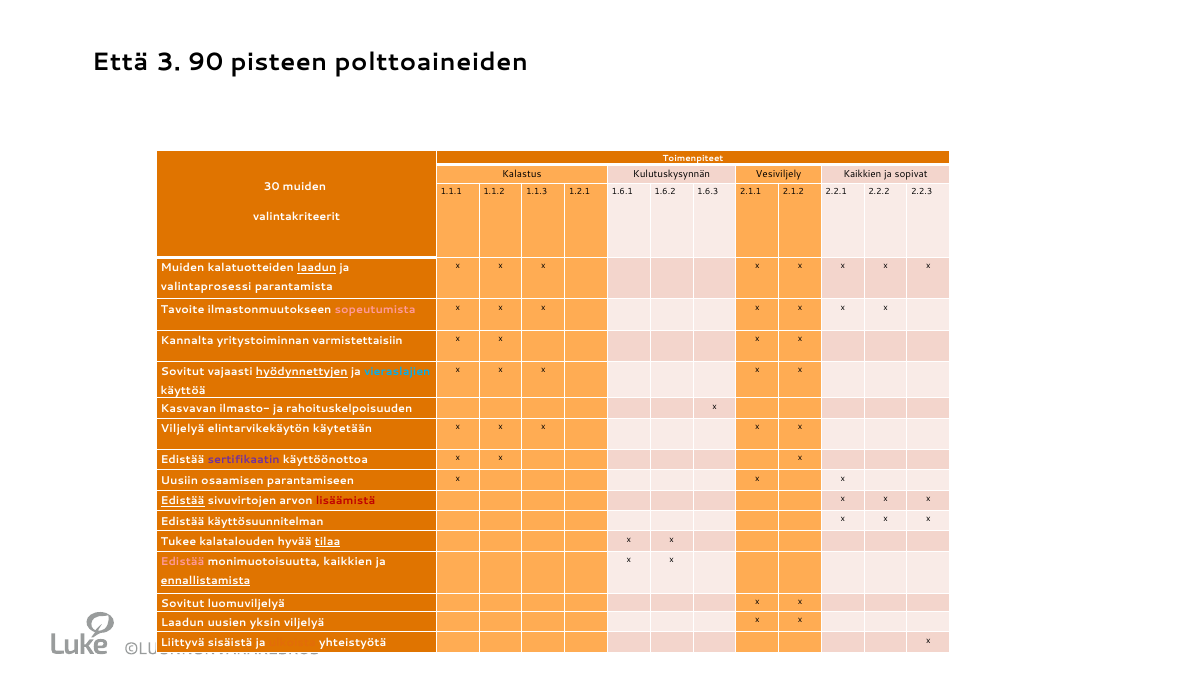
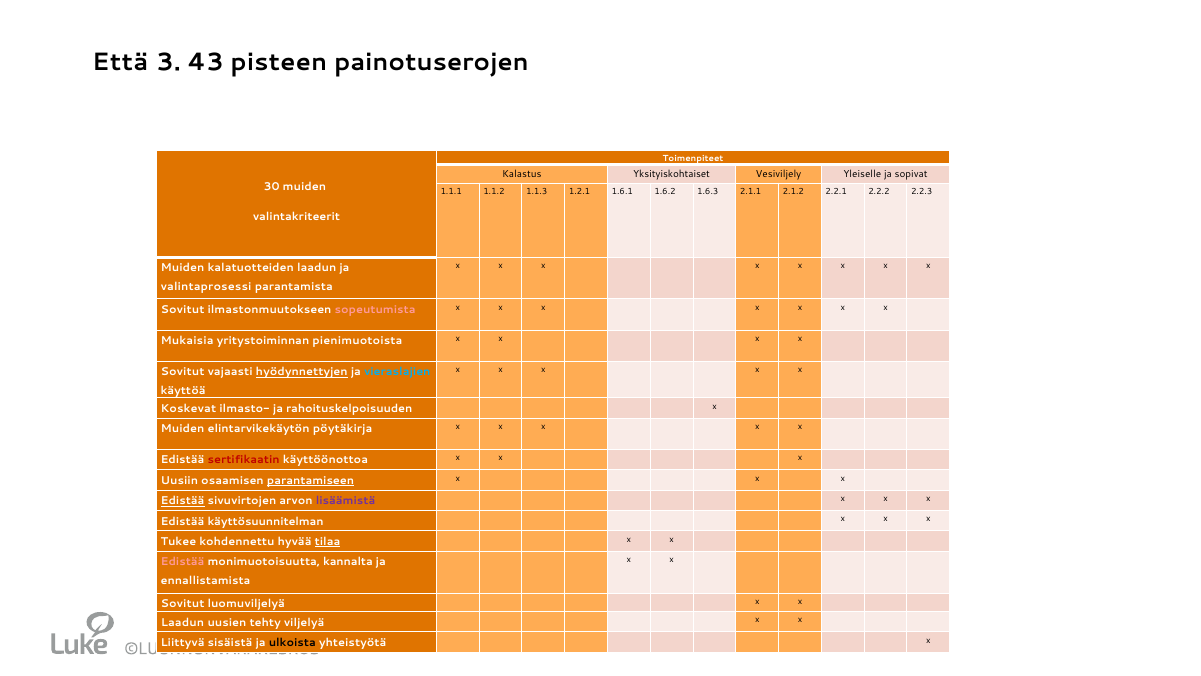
90: 90 -> 43 (206, 62)
polttoaineiden: polttoaineiden -> painotuserojen (431, 62)
Kulutuskysynnän: Kulutuskysynnän -> Yksityiskohtaiset (672, 175)
Vesiviljely Kaikkien: Kaikkien -> Yleiselle (862, 175)
laadun underline: present -> none (317, 268)
Tavoite: Tavoite -> Sovitut (183, 310)
Kannalta: Kannalta -> Mukaisia (187, 341)
varmistettaisiin: varmistettaisiin -> pienimuotoista (357, 341)
Kasvavan: Kasvavan -> Koskevat (188, 408)
Viljelyä: Viljelyä -> Muiden (183, 429)
käytetään: käytetään -> pöytäkirja (343, 429)
sertifikaatin colour: purple -> red (244, 460)
parantamiseen underline: none -> present (311, 480)
lisäämistä colour: red -> purple (346, 501)
kalatalouden: kalatalouden -> kohdennettu (237, 542)
monimuotoisuutta kaikkien: kaikkien -> kannalta (348, 562)
ennallistamista underline: present -> none (206, 580)
yksin: yksin -> tehty (265, 622)
ulkoista colour: orange -> black (292, 642)
